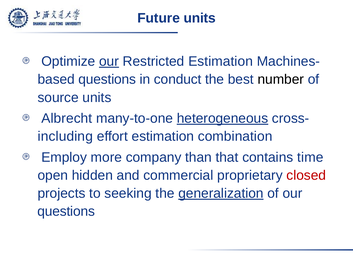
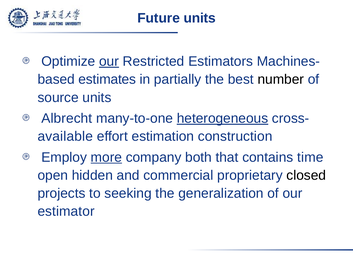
Restricted Estimation: Estimation -> Estimators (221, 62)
questions: questions -> estimates (107, 80)
conduct: conduct -> partially (178, 80)
including: including -> available (65, 137)
combination: combination -> construction (235, 137)
more underline: none -> present (106, 158)
than: than -> both (199, 158)
closed colour: red -> black (306, 176)
generalization underline: present -> none (221, 194)
questions: questions -> estimator (66, 212)
